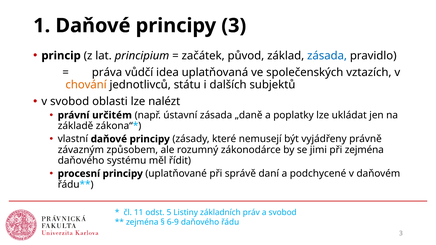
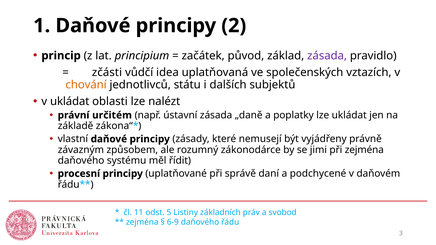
principy 3: 3 -> 2 (234, 26)
zásada colour: blue -> purple (327, 56)
práva: práva -> zčásti (107, 72)
v svobod: svobod -> ukládat (70, 102)
